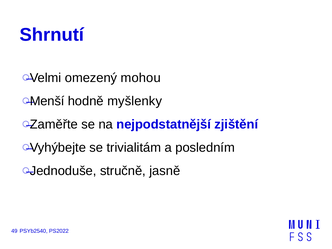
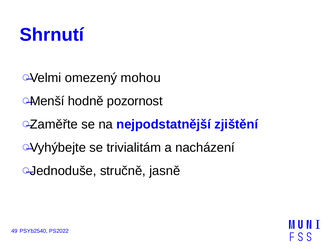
myšlenky: myšlenky -> pozornost (135, 101)
posledním: posledním -> nacházení (205, 148)
